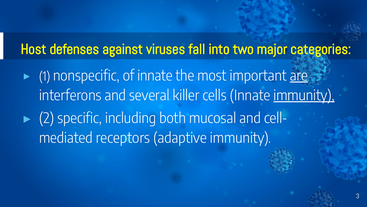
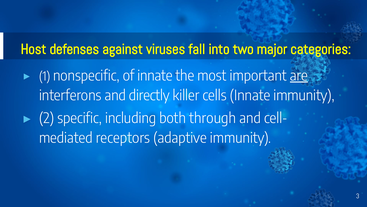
several: several -> directly (149, 95)
immunity underline: present -> none (304, 95)
mucosal: mucosal -> through (213, 118)
